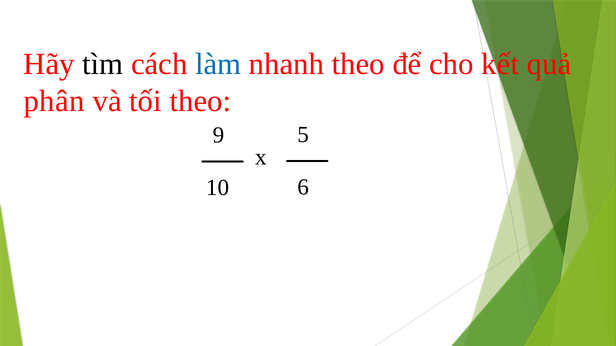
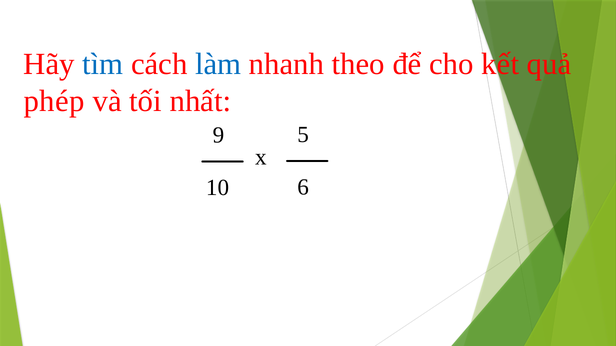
tìm colour: black -> blue (103, 64)
phân: phân -> phép (54, 101)
tối theo: theo -> nhất (200, 101)
